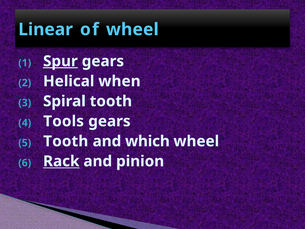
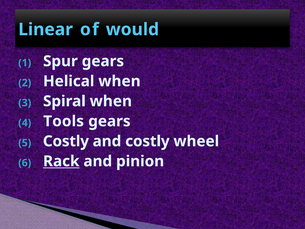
of wheel: wheel -> would (132, 29)
Spur underline: present -> none (60, 61)
Spiral tooth: tooth -> when (111, 101)
Tooth: Tooth -> Costly (66, 141)
and which: which -> costly (147, 141)
